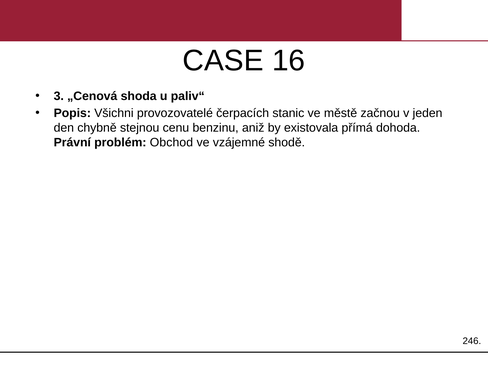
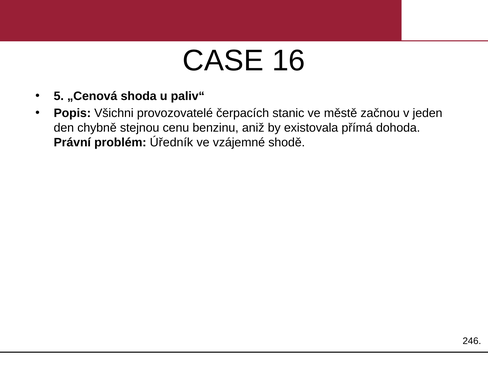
3: 3 -> 5 (59, 96)
Obchod: Obchod -> Úředník (171, 142)
